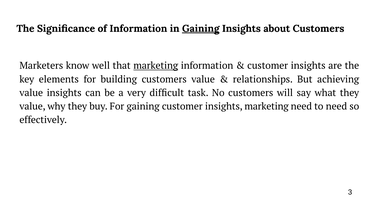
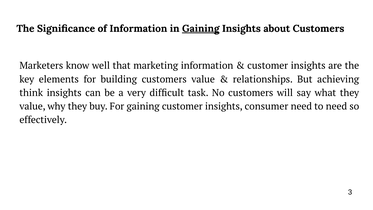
marketing underline: present -> none (156, 66)
value: value -> think (31, 93)
insights marketing: marketing -> consumer (266, 106)
